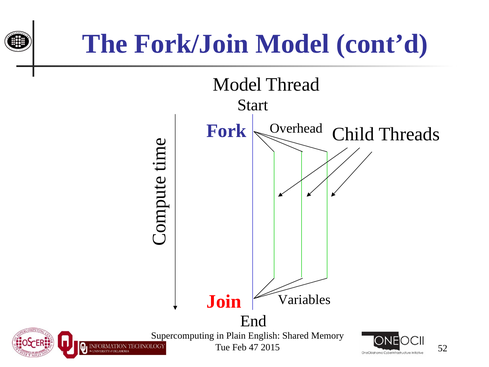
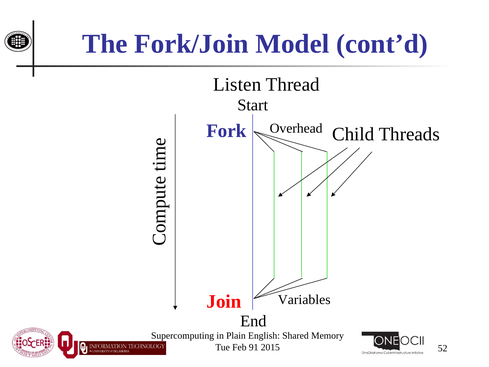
Model: Model -> Listen (237, 84)
47: 47 -> 91 (254, 347)
